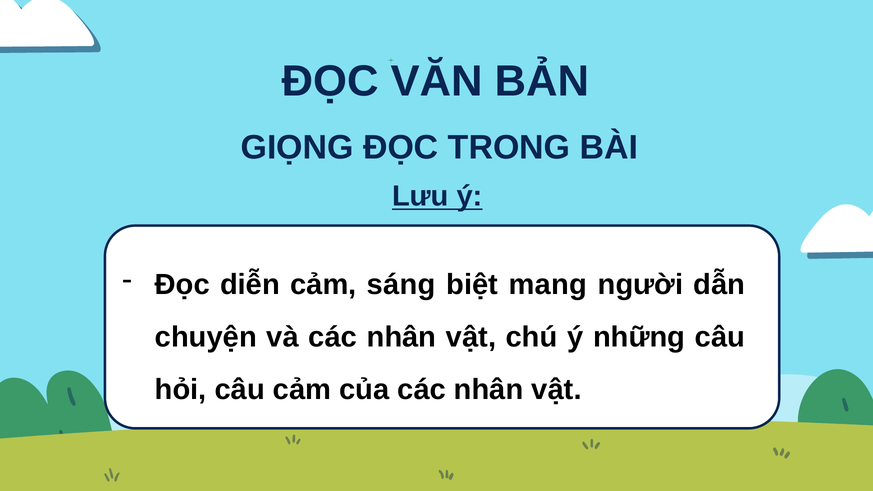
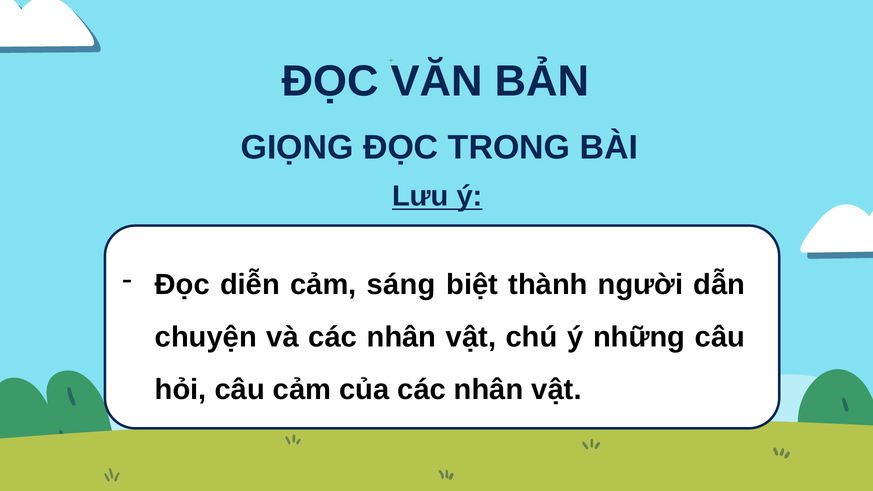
mang: mang -> thành (548, 285)
